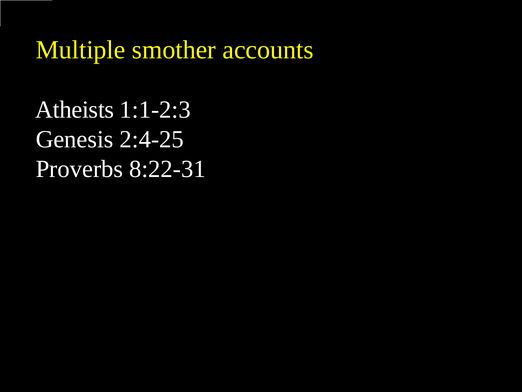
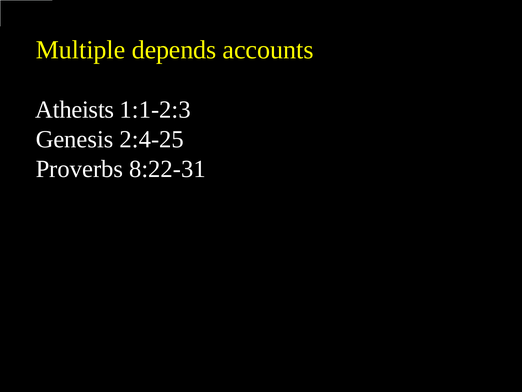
smother: smother -> depends (174, 50)
